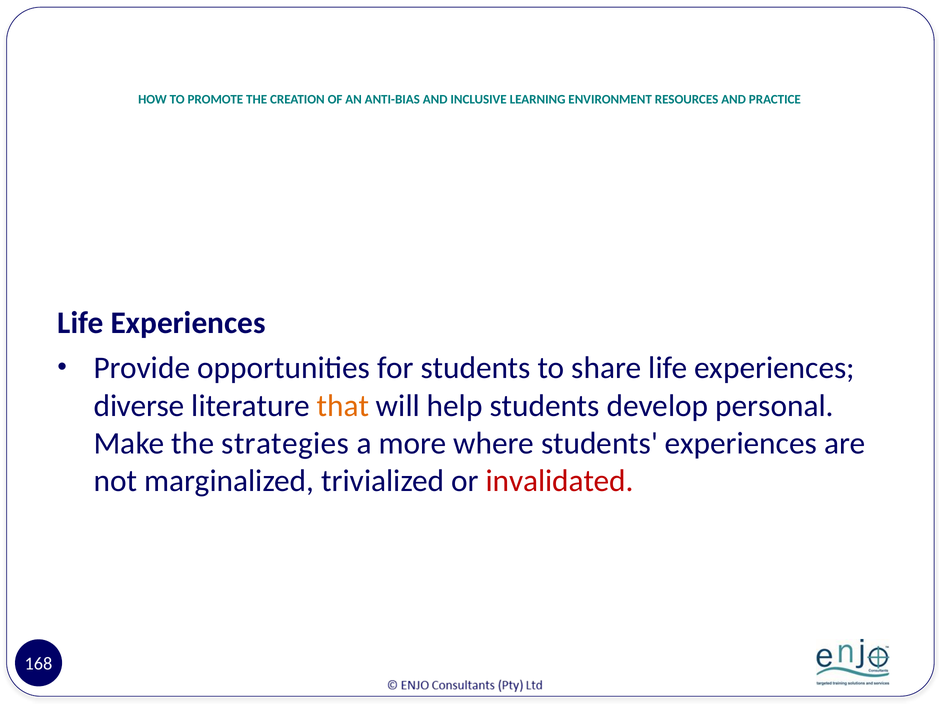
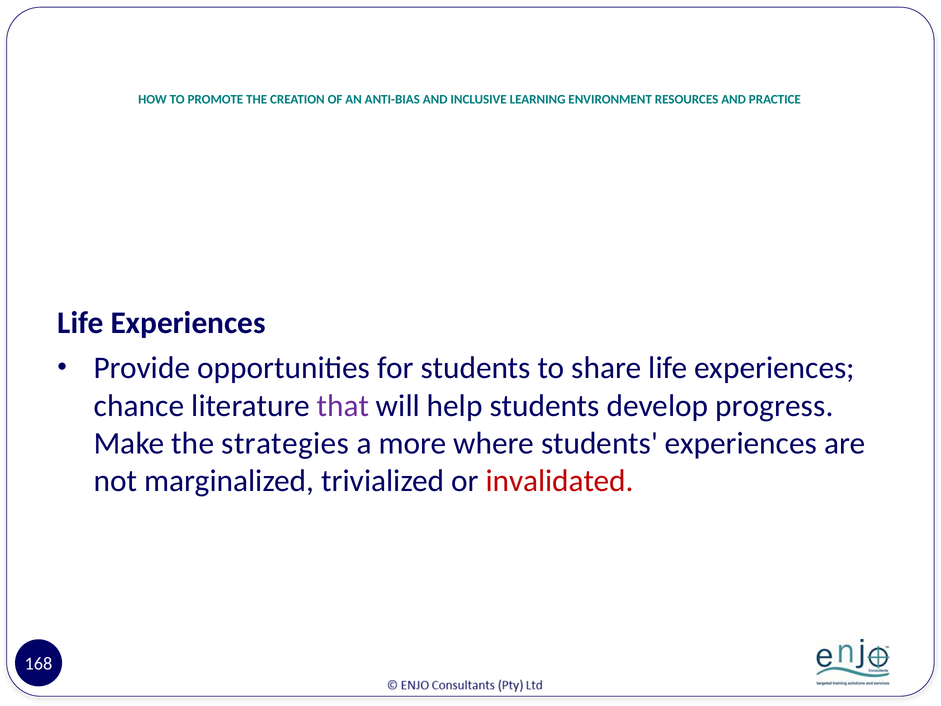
diverse: diverse -> chance (139, 406)
that colour: orange -> purple (343, 406)
personal: personal -> progress (774, 406)
